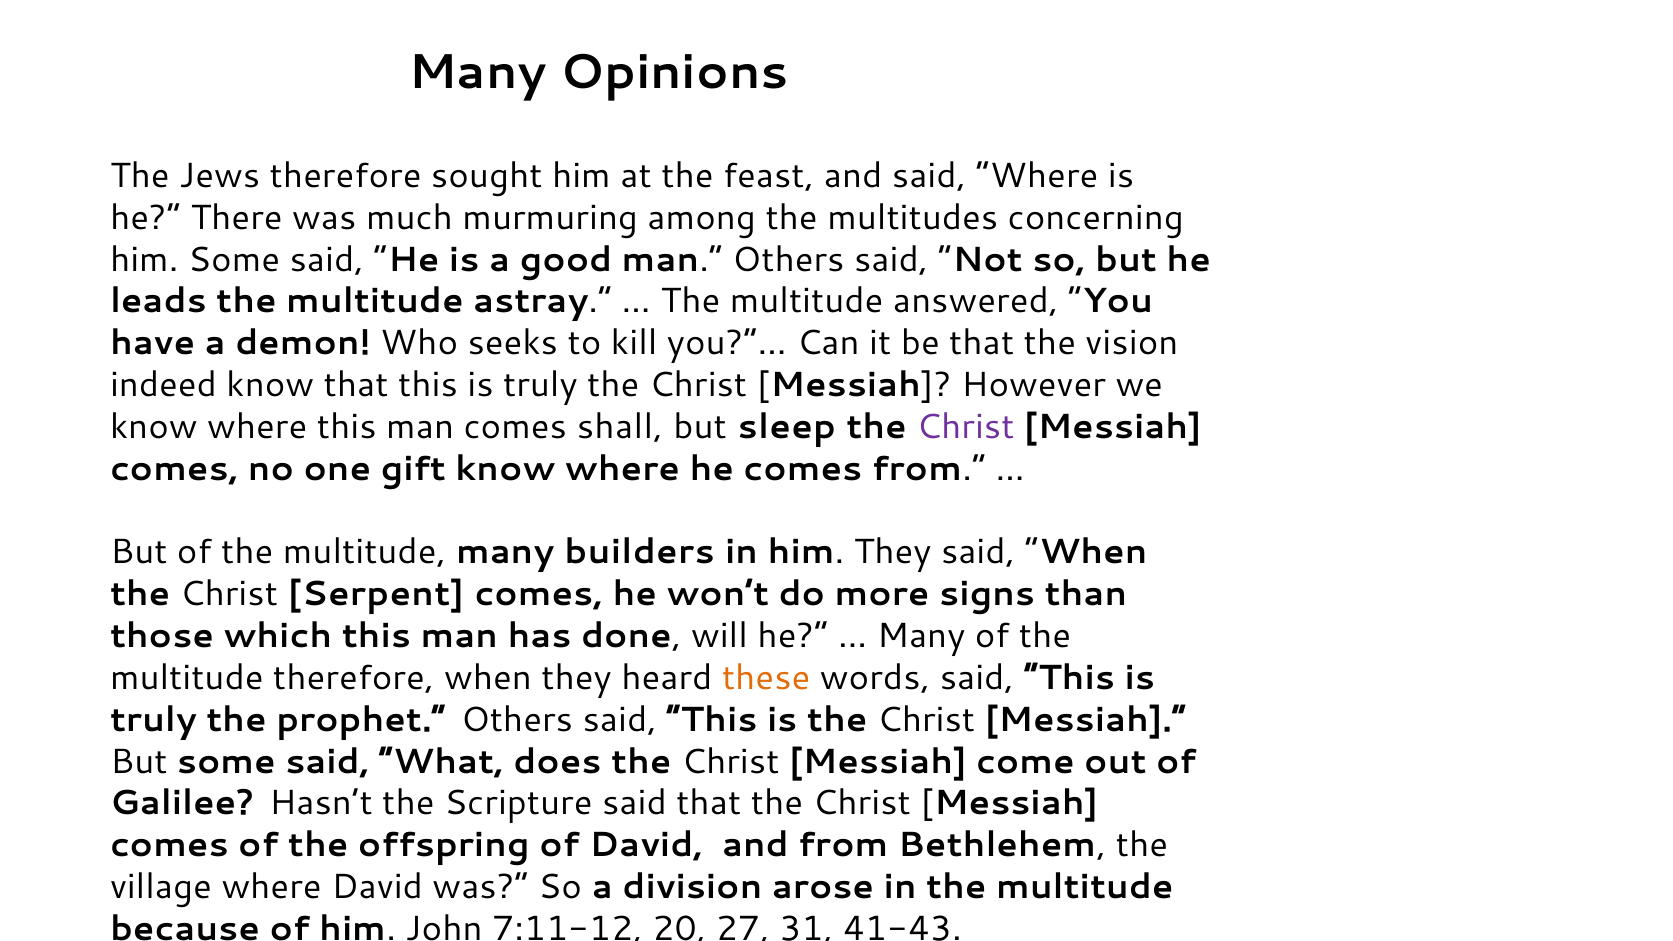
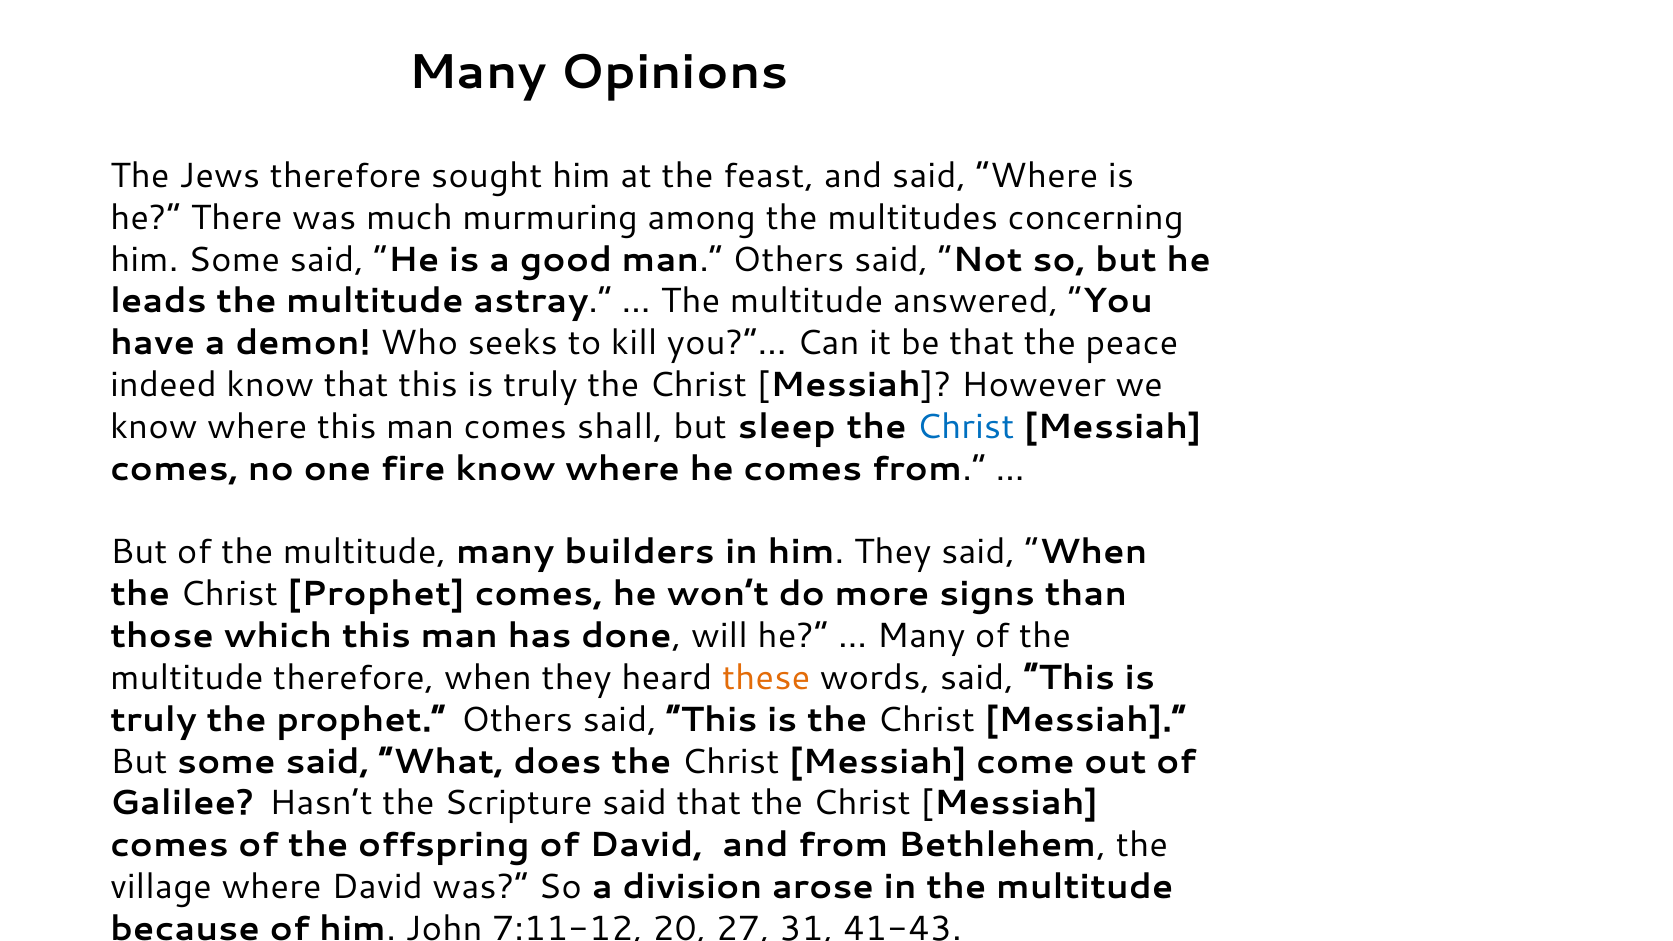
vision: vision -> peace (1132, 343)
Christ colour: purple -> blue (965, 427)
gift: gift -> fire (413, 469)
Christ Serpent: Serpent -> Prophet (376, 594)
